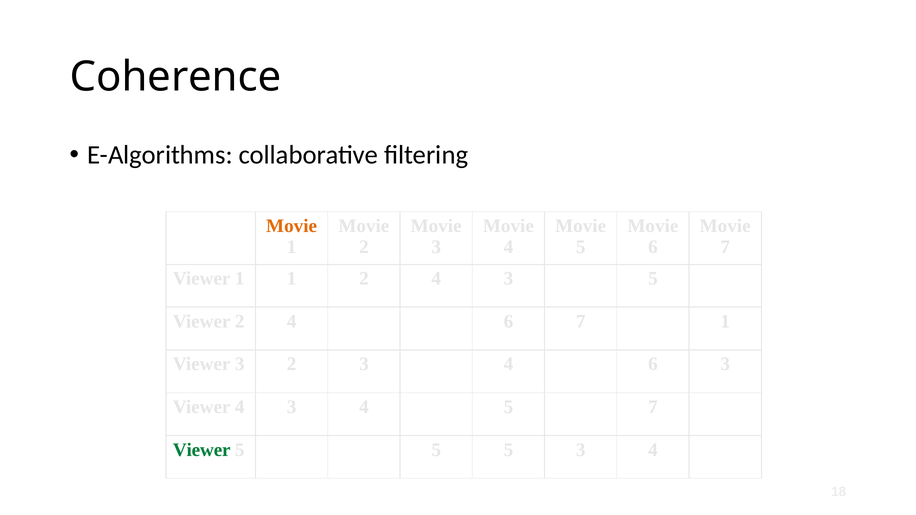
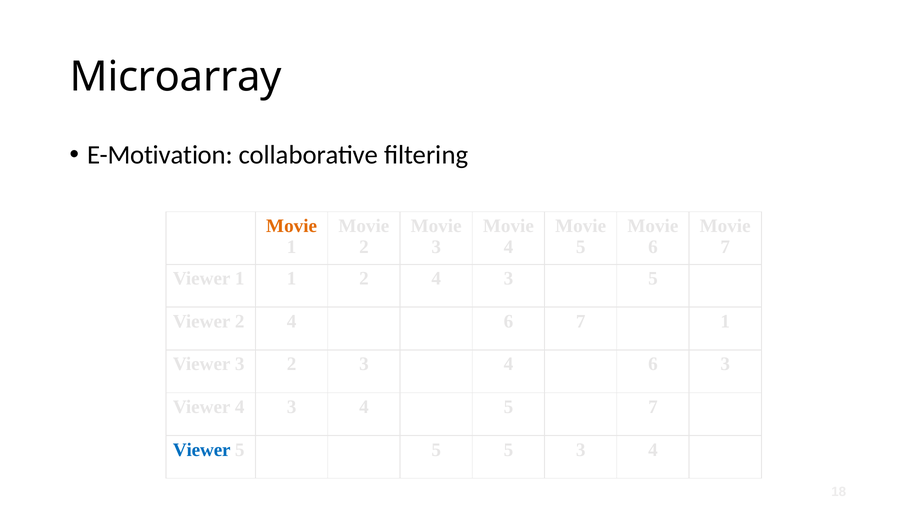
Coherence: Coherence -> Microarray (176, 77)
E-Algorithms: E-Algorithms -> E-Motivation (160, 155)
Viewer colour: green -> blue (202, 450)
